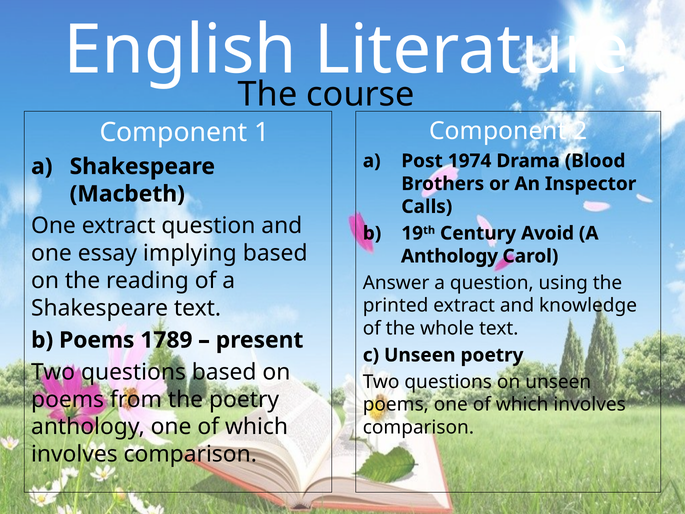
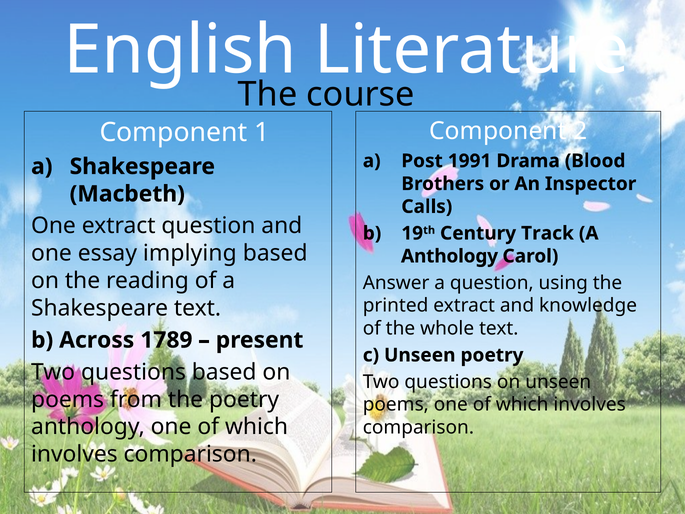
1974: 1974 -> 1991 (470, 161)
Avoid: Avoid -> Track (547, 233)
b Poems: Poems -> Across (97, 340)
